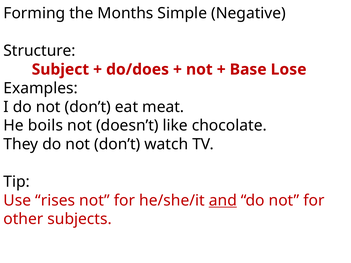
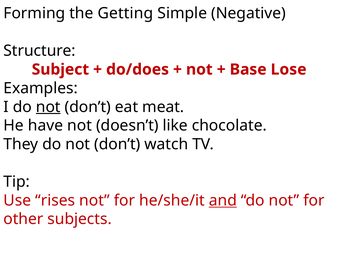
Months: Months -> Getting (125, 13)
not underline: none -> present (48, 107)
boils: boils -> have (45, 126)
